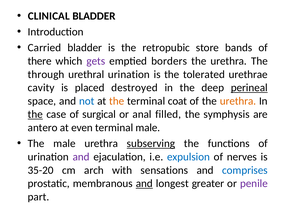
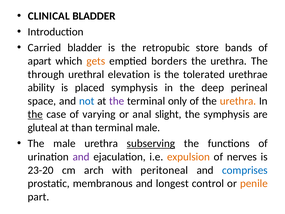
there: there -> apart (40, 61)
gets colour: purple -> orange (96, 61)
urethral urination: urination -> elevation (129, 74)
cavity: cavity -> ability (41, 88)
placed destroyed: destroyed -> symphysis (135, 88)
perineal underline: present -> none (249, 88)
the colour: orange -> purple (117, 101)
coat: coat -> only (177, 101)
surgical: surgical -> varying (99, 114)
filled: filled -> slight (168, 114)
antero: antero -> gluteal (43, 128)
even: even -> than (82, 128)
expulsion colour: blue -> orange (189, 157)
35-20: 35-20 -> 23-20 (41, 170)
sensations: sensations -> peritoneal (164, 170)
and underline: present -> none (144, 183)
greater: greater -> control (208, 183)
penile colour: purple -> orange (254, 183)
